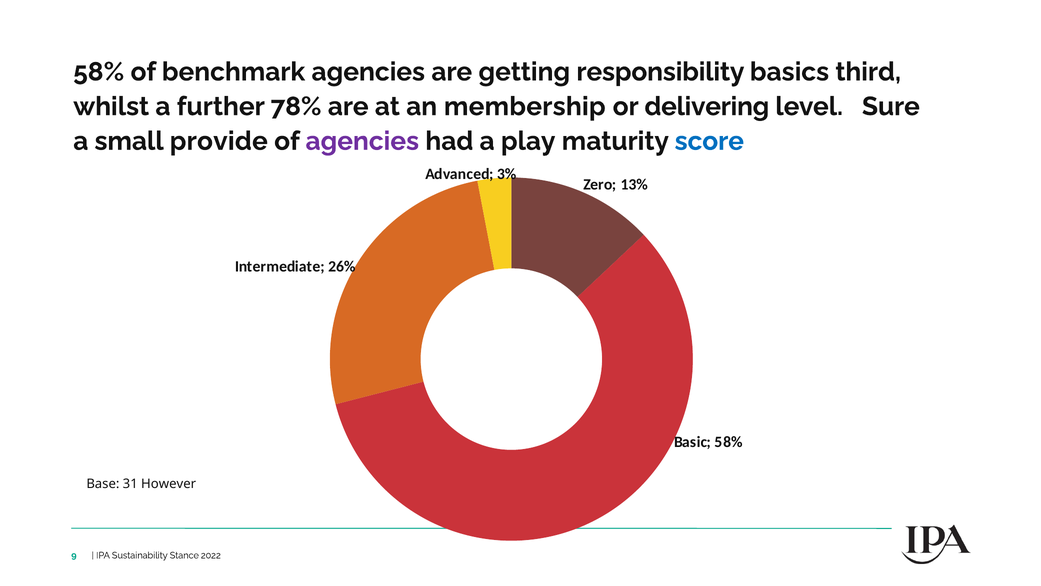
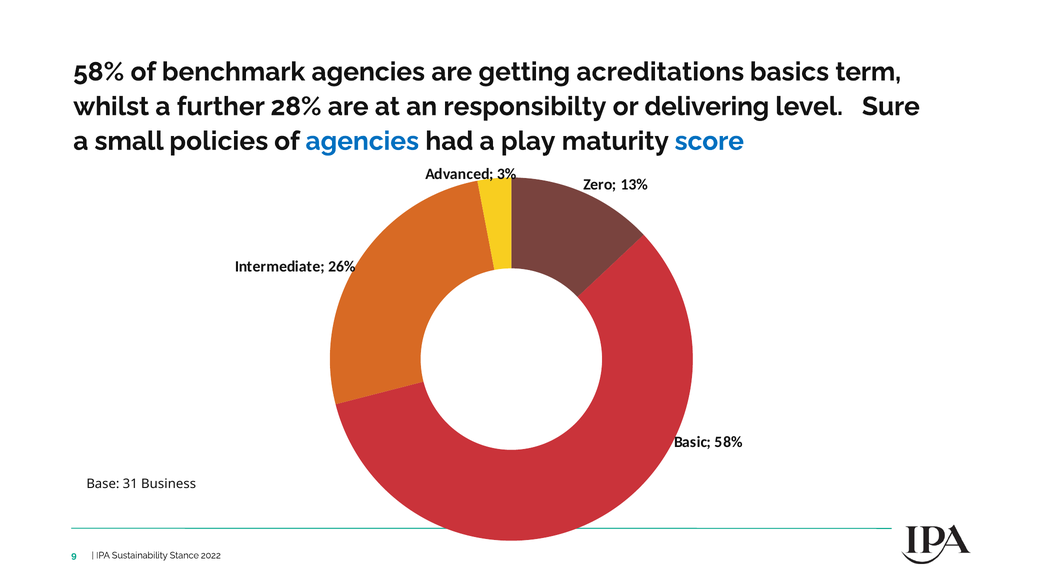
responsibility: responsibility -> acreditations (660, 72)
third: third -> term (868, 72)
78%: 78% -> 28% (296, 106)
membership: membership -> responsibilty (525, 106)
provide: provide -> policies (219, 141)
agencies colour: purple -> blue (362, 141)
However: However -> Business (169, 484)
